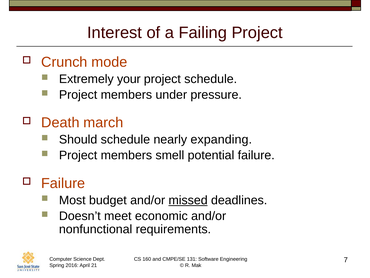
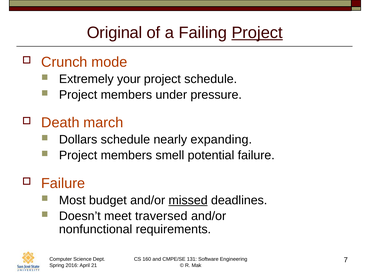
Interest: Interest -> Original (115, 33)
Project underline: none -> present (257, 33)
Should: Should -> Dollars (78, 139)
economic: economic -> traversed (161, 216)
